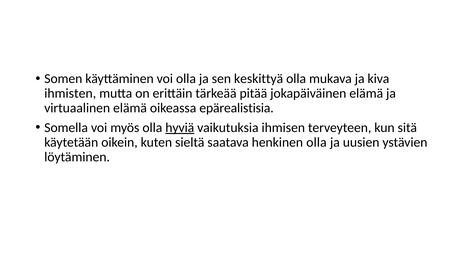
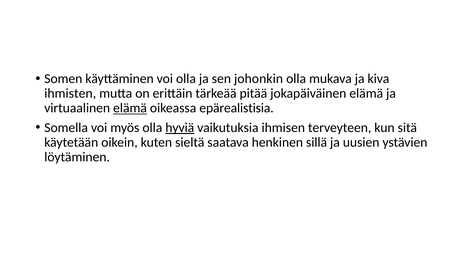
keskittyä: keskittyä -> johonkin (259, 79)
elämä underline: none -> present (130, 108)
henkinen olla: olla -> sillä (317, 142)
